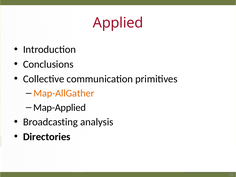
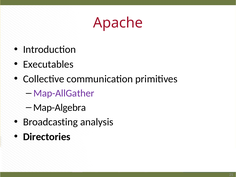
Applied: Applied -> Apache (118, 23)
Conclusions: Conclusions -> Executables (48, 64)
Map-AllGather colour: orange -> purple (64, 93)
Map-Applied: Map-Applied -> Map-Algebra (60, 108)
